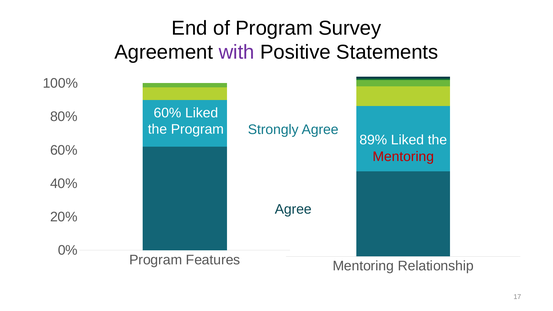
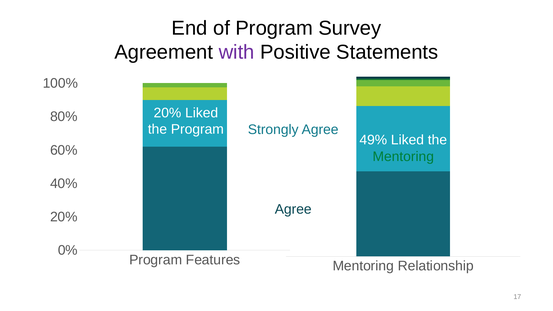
60%: 60% -> 20% (167, 113)
89%: 89% -> 49% (373, 140)
Mentoring colour: red -> green (403, 157)
